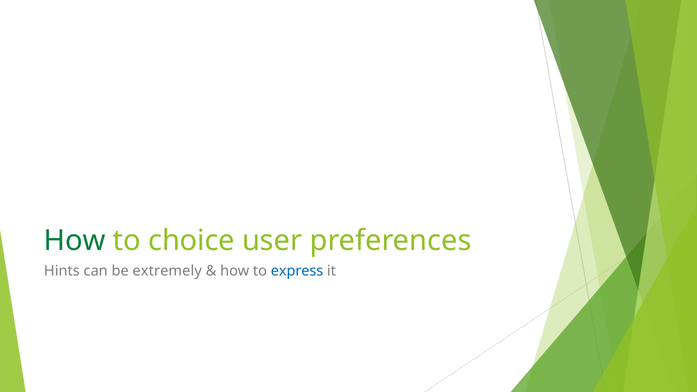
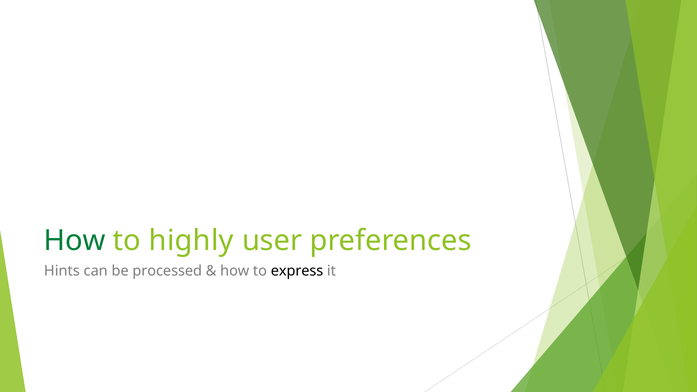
choice: choice -> highly (191, 241)
extremely: extremely -> processed (167, 271)
express colour: blue -> black (297, 271)
